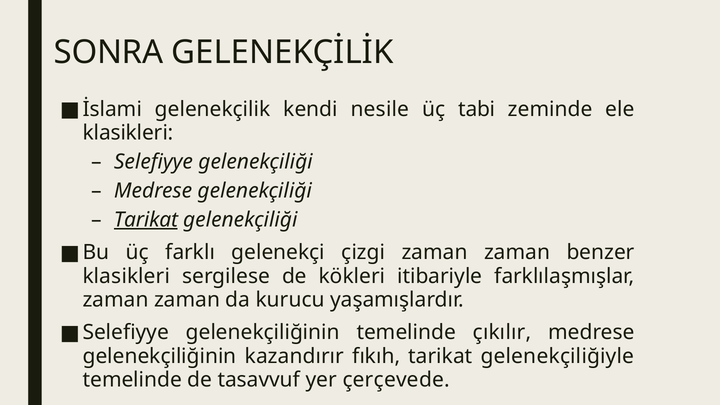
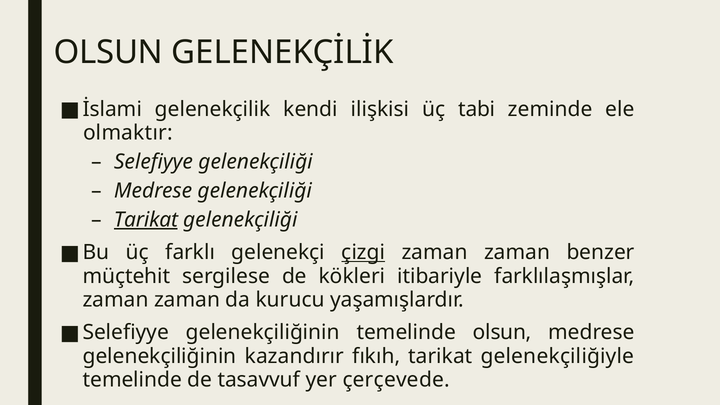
SONRA: SONRA -> OLSUN (109, 53)
nesile: nesile -> ilişkisi (380, 109)
klasikleri: klasikleri -> olmaktır (128, 133)
çizgi underline: none -> present (363, 252)
klasikleri: klasikleri -> müçtehit (126, 276)
temelinde çıkılır: çıkılır -> olsun (502, 333)
